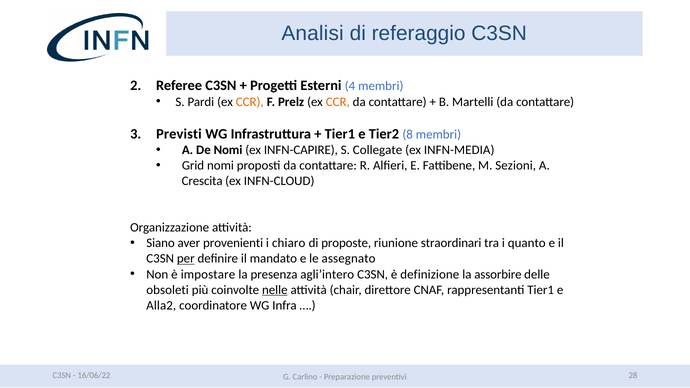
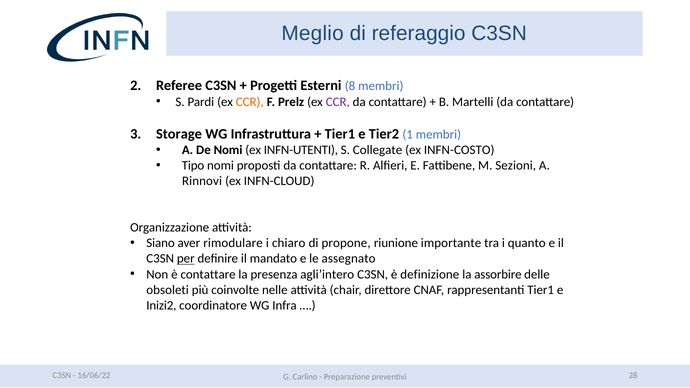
Analisi: Analisi -> Meglio (313, 33)
4: 4 -> 8 (350, 86)
CCR colour: orange -> purple (338, 102)
Previsti: Previsti -> Storage (179, 134)
8: 8 -> 1 (408, 134)
INFN-CAPIRE: INFN-CAPIRE -> INFN-UTENTI (301, 150)
INFN-MEDIA: INFN-MEDIA -> INFN-COSTO (459, 150)
Grid: Grid -> Tipo (193, 166)
Crescita: Crescita -> Rinnovi (202, 181)
provenienti: provenienti -> rimodulare (233, 243)
proposte: proposte -> propone (346, 243)
straordinari: straordinari -> importante (451, 243)
è impostare: impostare -> contattare (208, 274)
nelle underline: present -> none (275, 290)
Alla2: Alla2 -> Inizi2 (161, 305)
